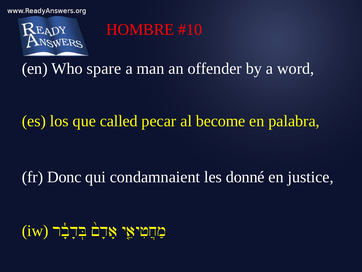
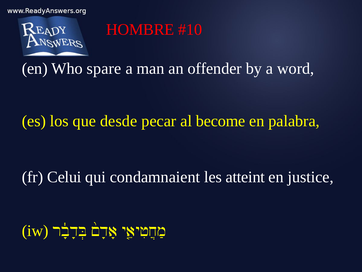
called: called -> desde (119, 121)
Donc: Donc -> Celui (64, 177)
donné: donné -> atteint (245, 177)
